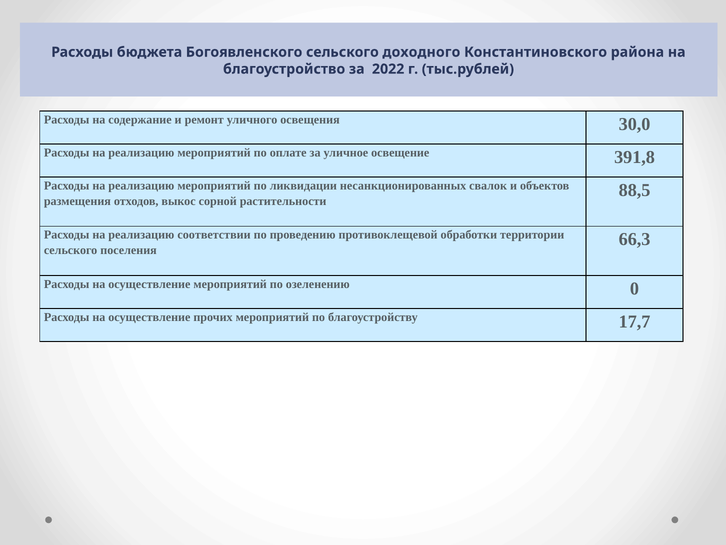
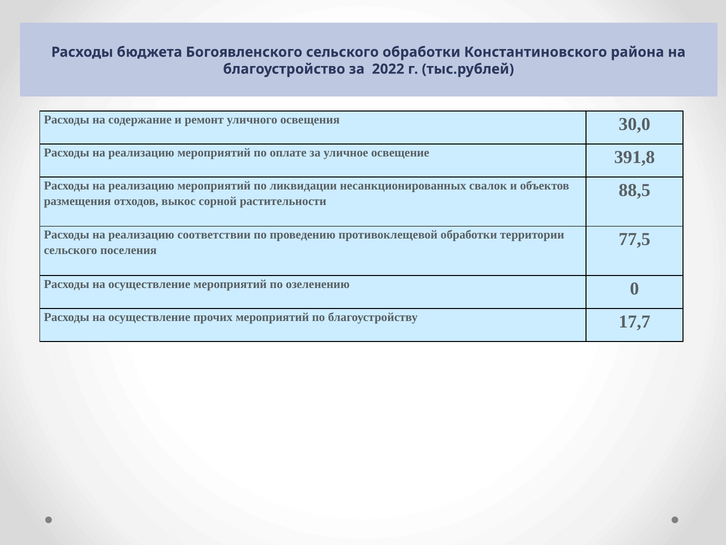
сельского доходного: доходного -> обработки (421, 52)
66,3: 66,3 -> 77,5 (635, 239)
